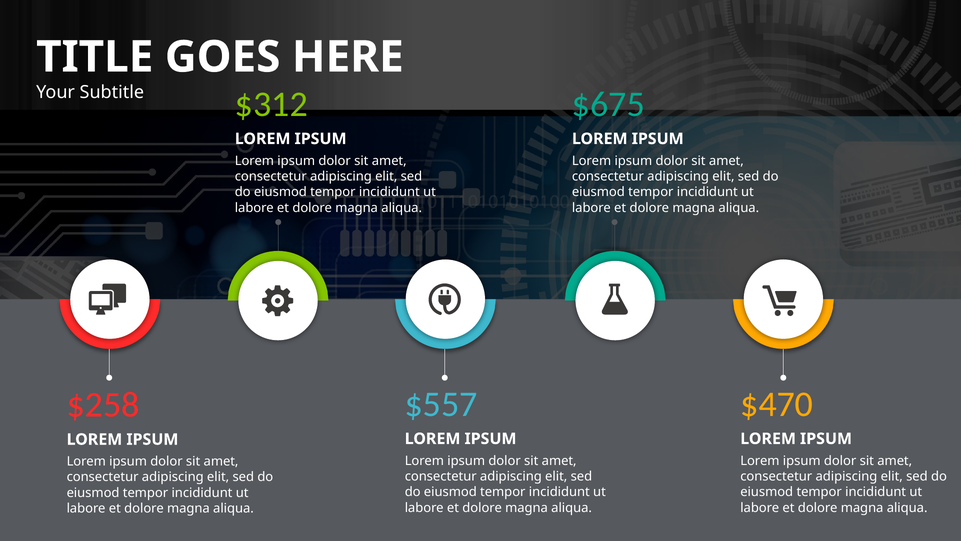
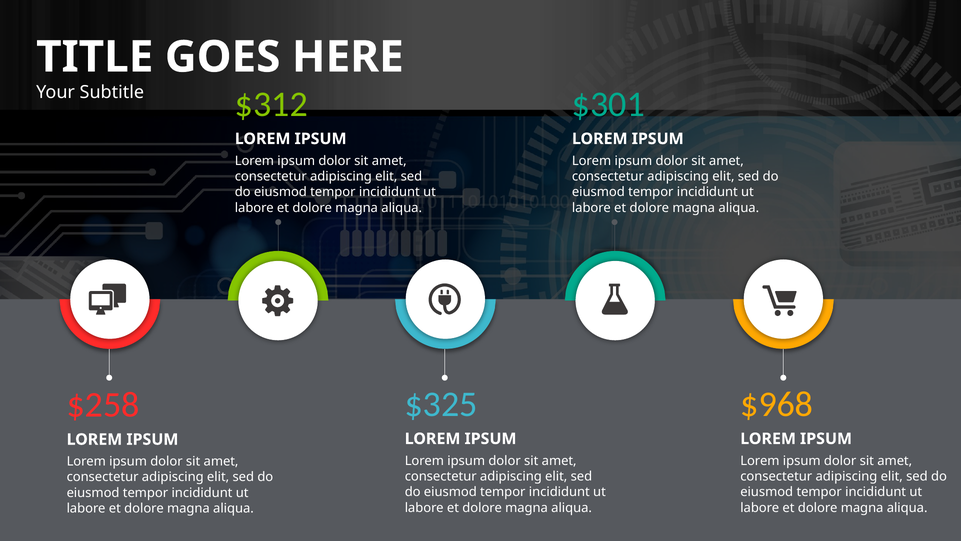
$675: $675 -> $301 (608, 104)
$557: $557 -> $325 (441, 404)
$470: $470 -> $968 (777, 404)
